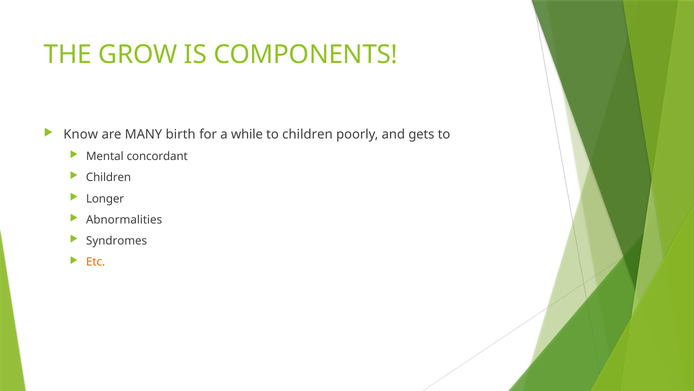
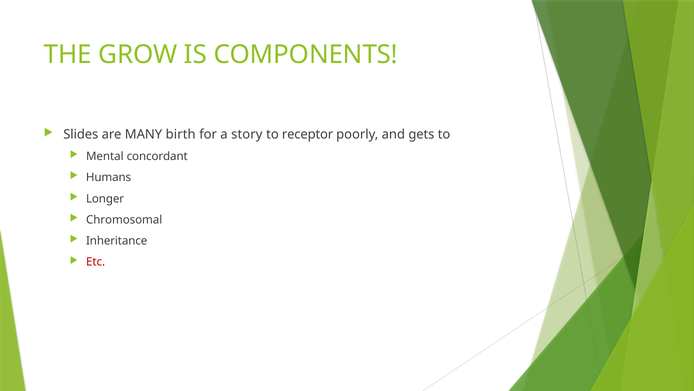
Know: Know -> Slides (81, 134)
while: while -> story (247, 134)
to children: children -> receptor (308, 134)
Children: Children -> Humans (109, 177)
Abnormalities: Abnormalities -> Chromosomal (124, 220)
Syndromes: Syndromes -> Inheritance (117, 241)
Etc colour: orange -> red (96, 262)
